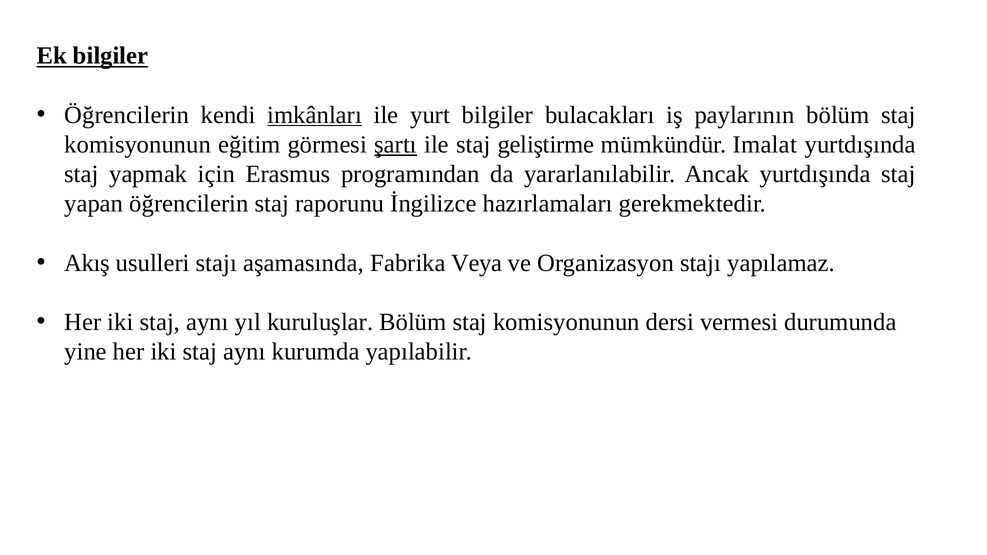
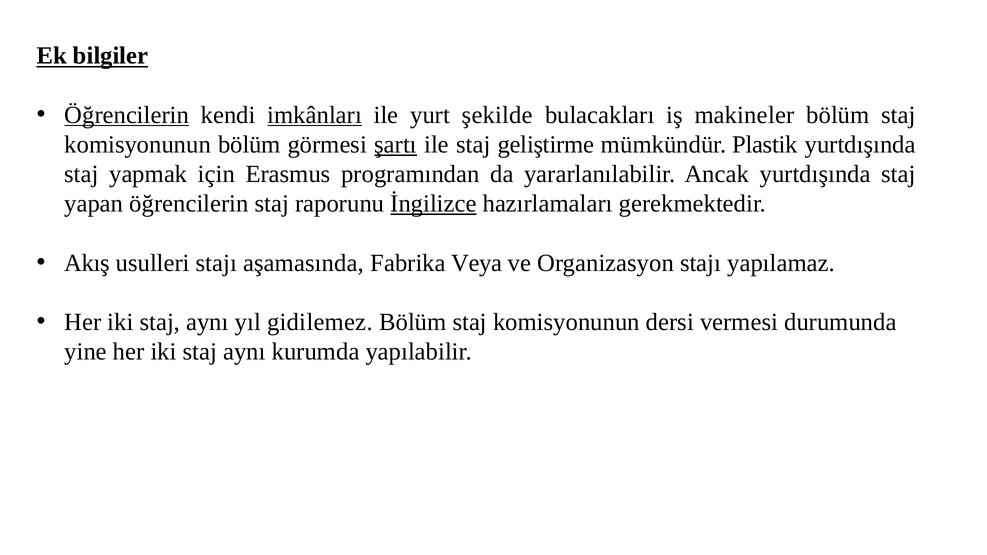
Öğrencilerin underline: none -> present (127, 115)
yurt bilgiler: bilgiler -> şekilde (497, 115)
paylarının: paylarının -> makineler (744, 115)
komisyonunun eğitim: eğitim -> bölüm (249, 145)
Imalat: Imalat -> Plastik (765, 145)
İngilizce underline: none -> present (433, 204)
kuruluşlar: kuruluşlar -> gidilemez (320, 322)
